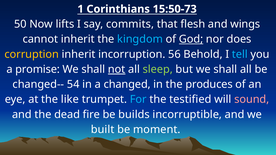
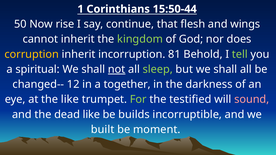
15:50-73: 15:50-73 -> 15:50-44 (175, 9)
lifts: lifts -> rise (65, 24)
commits: commits -> continue (130, 24)
kingdom colour: light blue -> light green (140, 39)
God underline: present -> none (191, 39)
56: 56 -> 81 (174, 54)
tell colour: light blue -> light green (240, 54)
promise: promise -> spiritual (38, 69)
54: 54 -> 12 (73, 84)
changed: changed -> together (127, 84)
produces: produces -> darkness (209, 84)
For colour: light blue -> light green (138, 100)
dead fire: fire -> like (91, 115)
